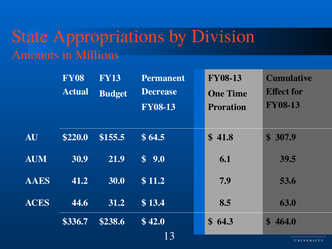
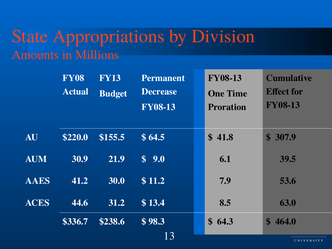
42.0: 42.0 -> 98.3 (157, 222)
